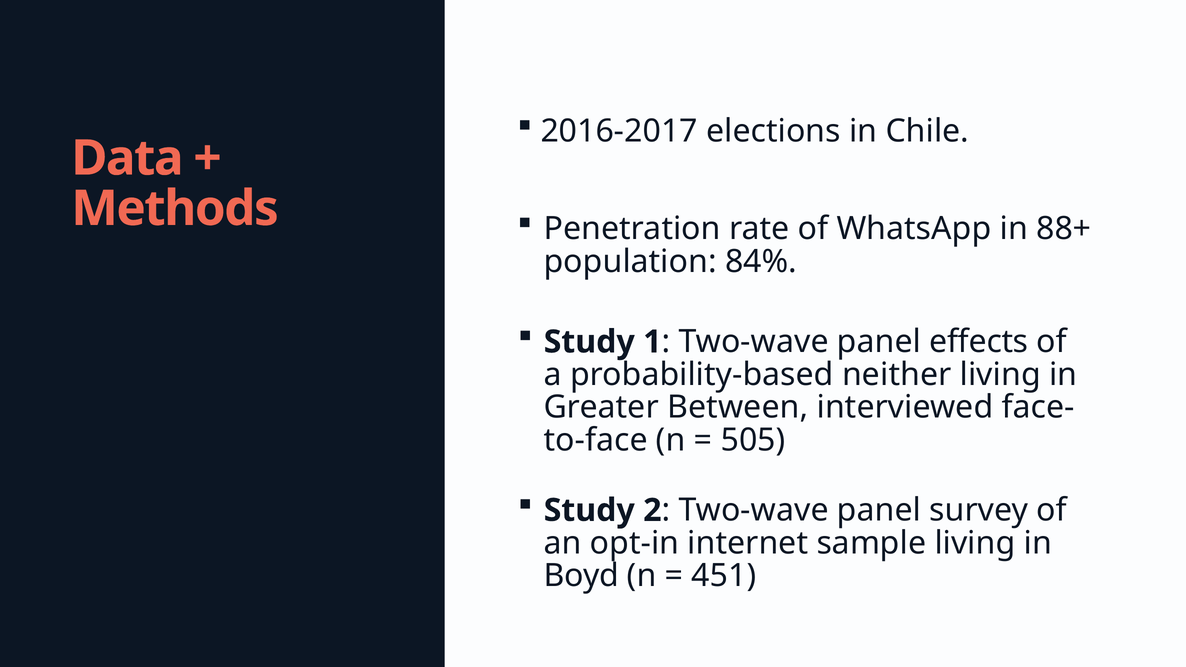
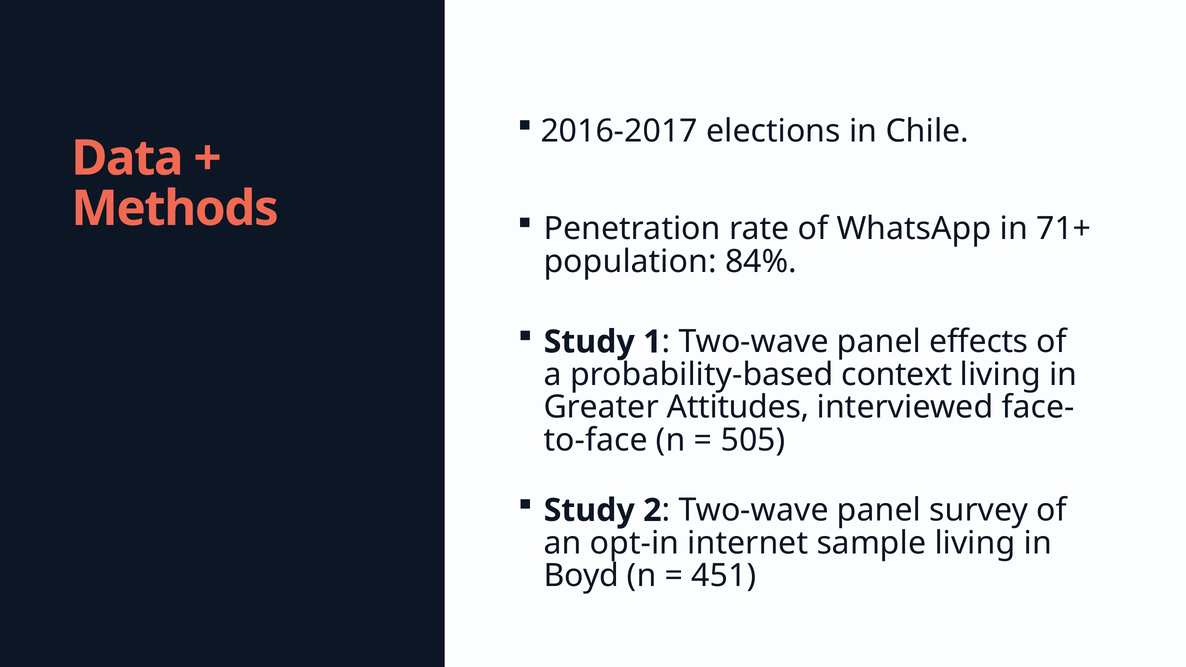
88+: 88+ -> 71+ (1064, 229)
neither: neither -> context (897, 375)
Between: Between -> Attitudes (738, 407)
